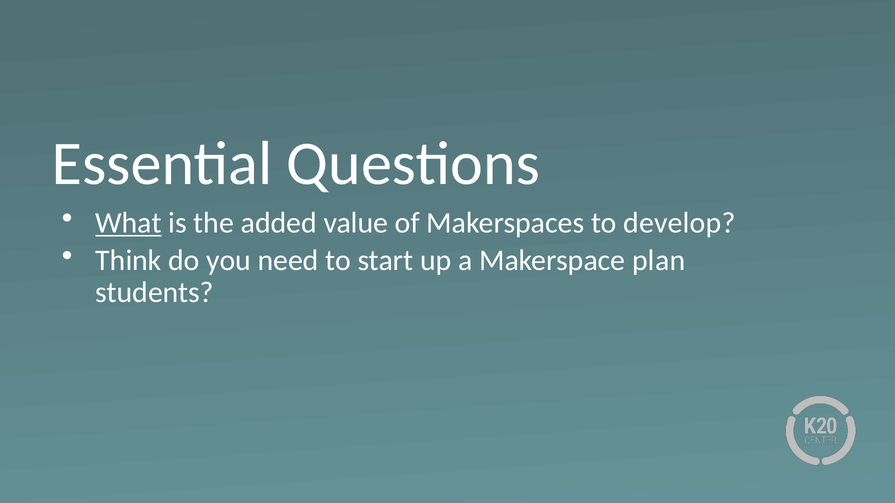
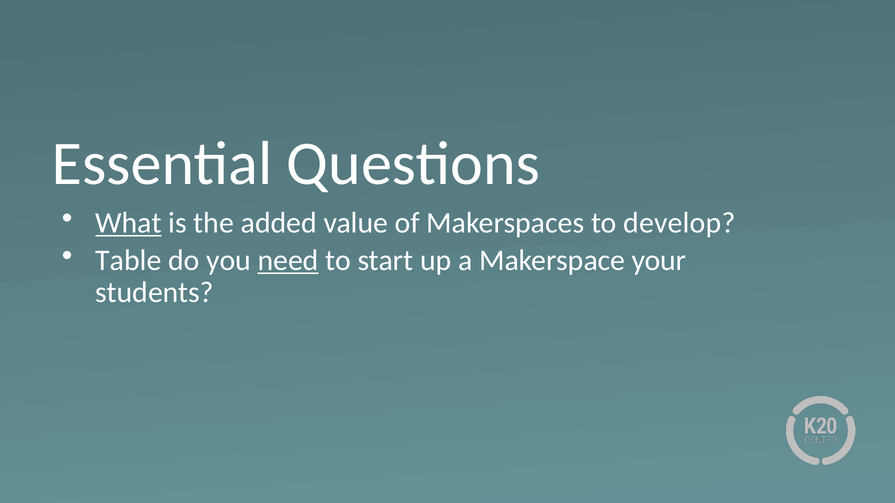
Think: Think -> Table (128, 261)
need underline: none -> present (288, 261)
plan: plan -> your (659, 261)
